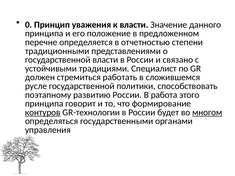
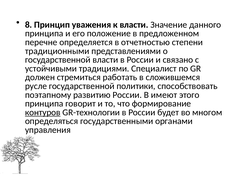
0: 0 -> 8 (29, 25)
работа: работа -> имеют (164, 95)
многом underline: present -> none (207, 113)
